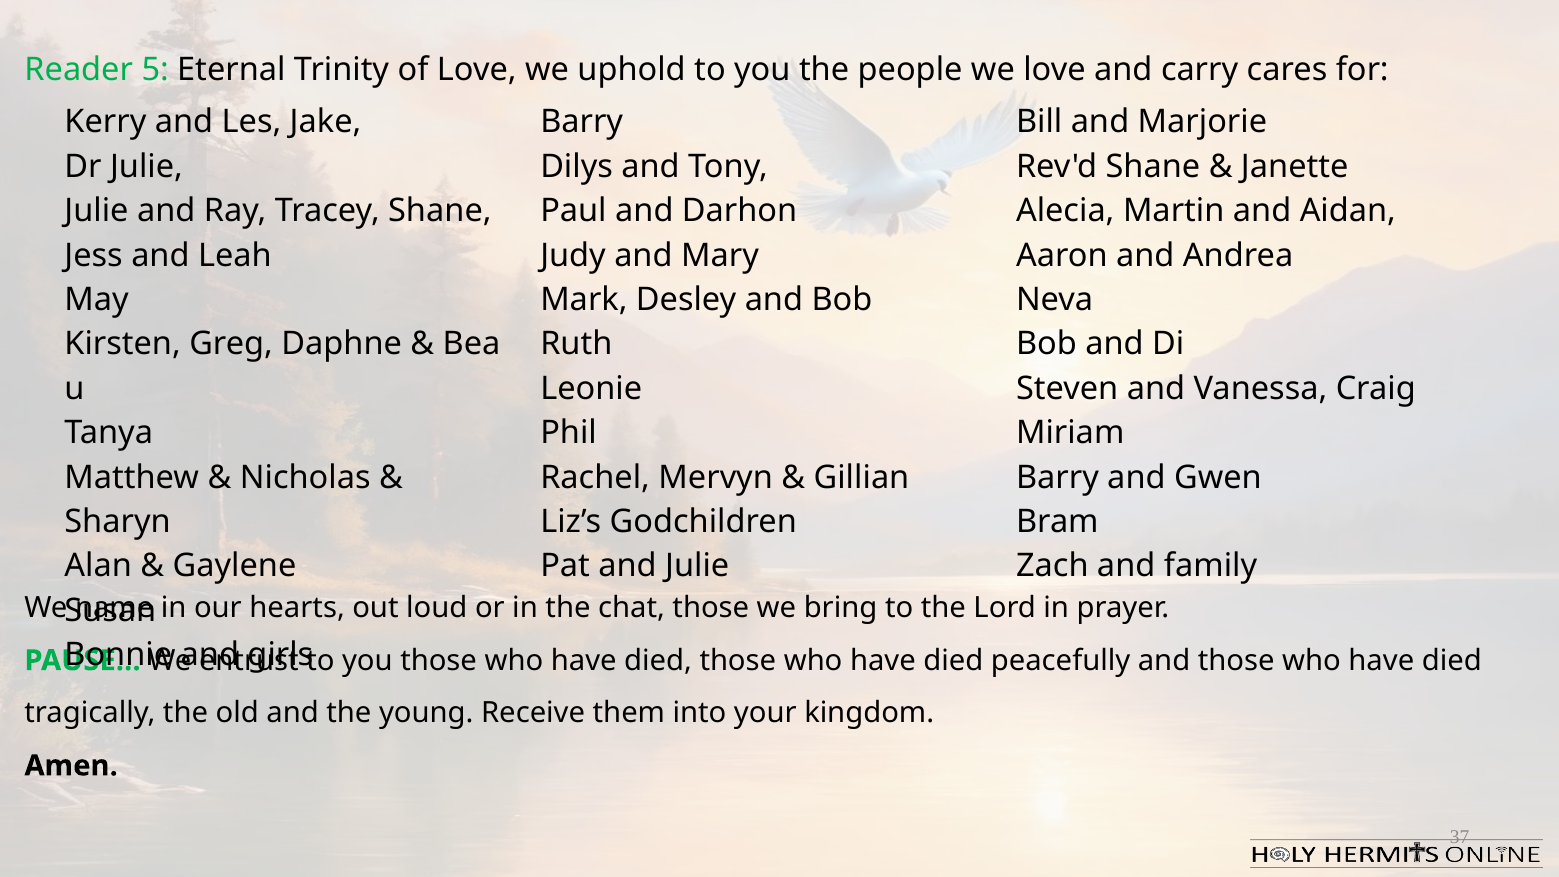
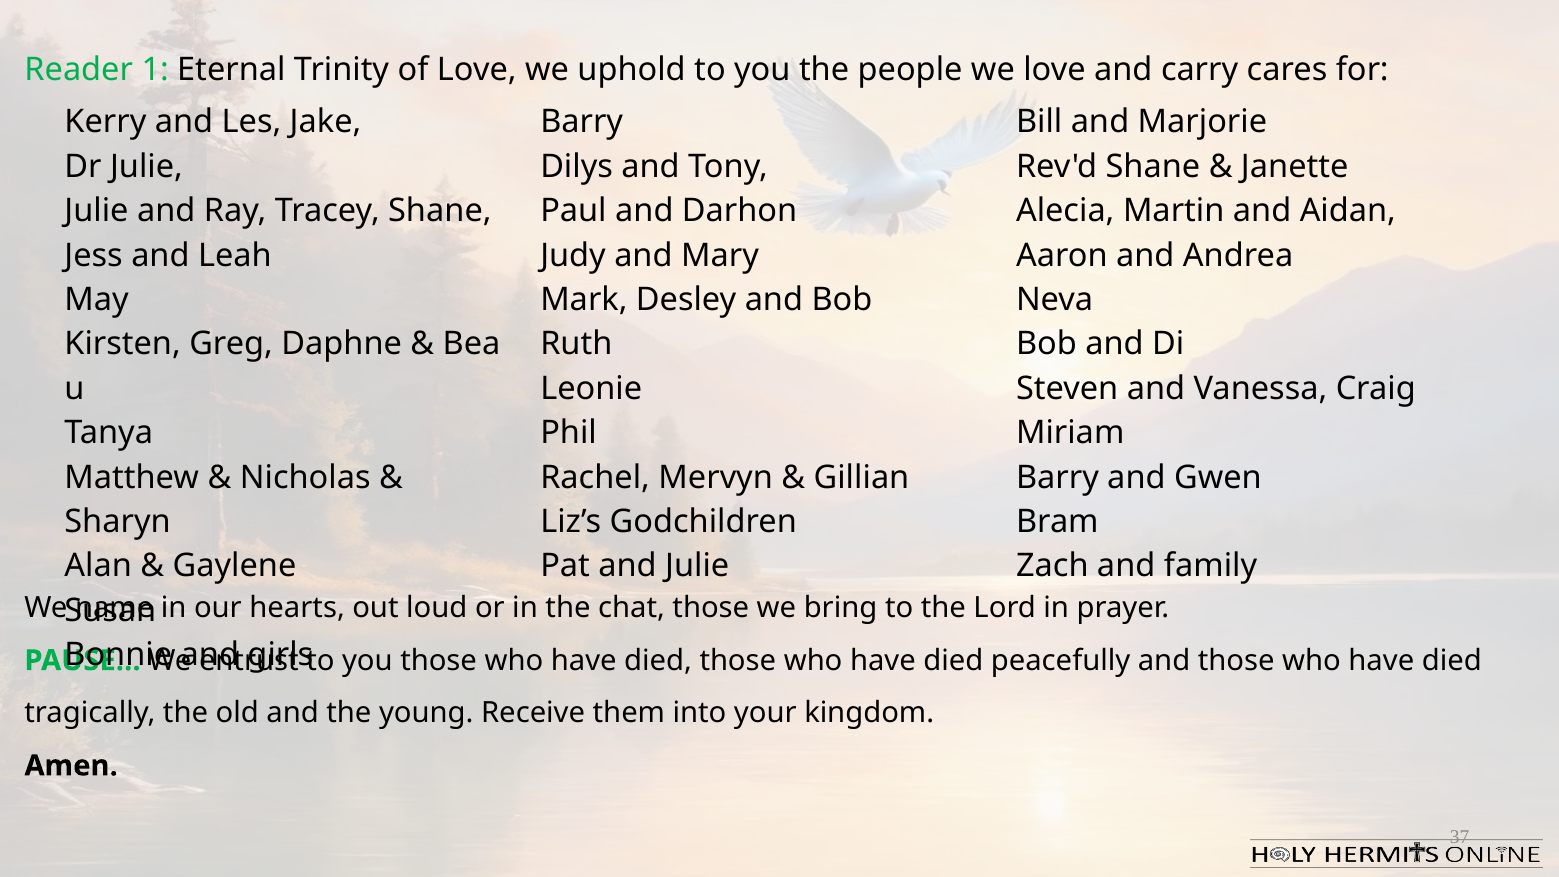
5: 5 -> 1 (155, 70)
